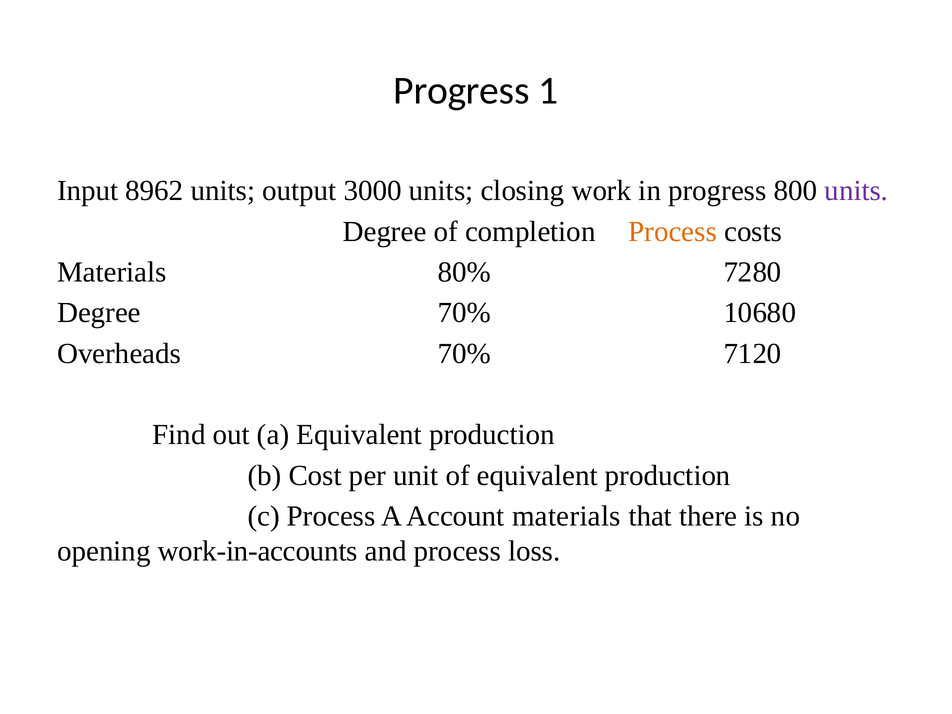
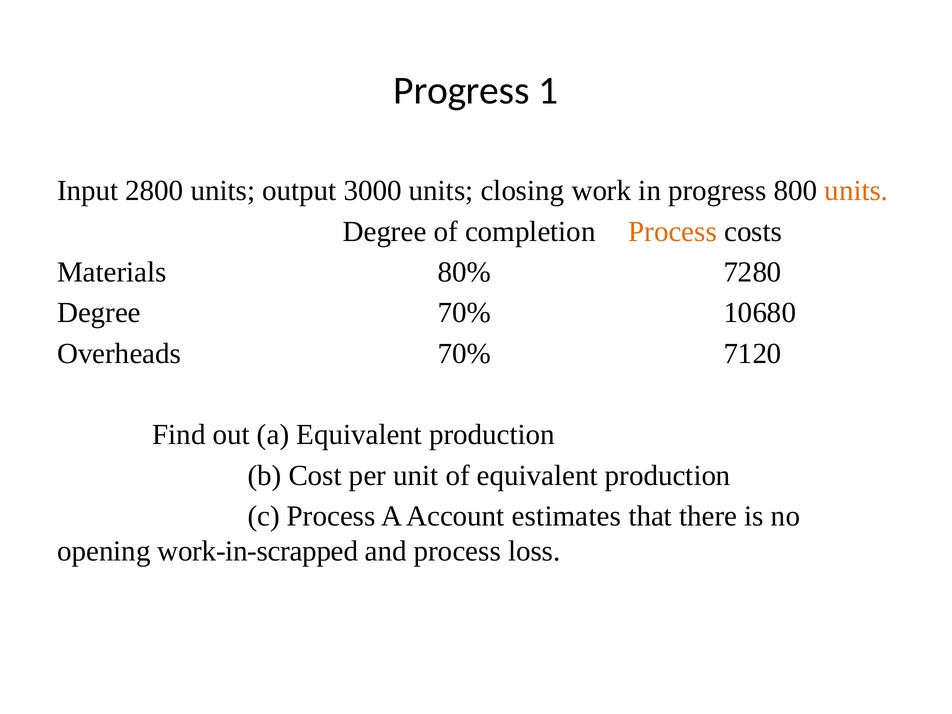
8962: 8962 -> 2800 (155, 191)
units colour: purple -> orange (856, 191)
Account materials: materials -> estimates (566, 516)
work-in-accounts: work-in-accounts -> work-in-scrapped (258, 551)
